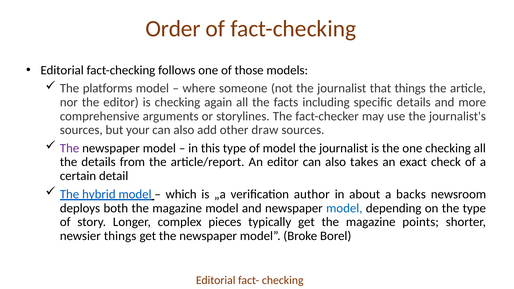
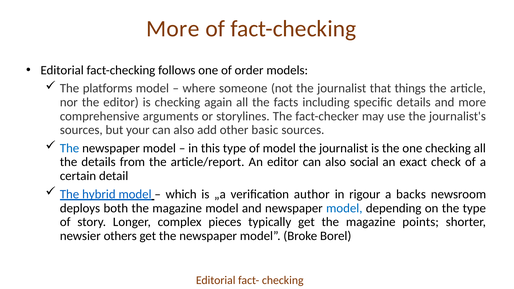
Order: Order -> More (173, 29)
those: those -> order (249, 70)
draw: draw -> basic (265, 130)
The colour: purple -> blue (70, 148)
takes: takes -> social (364, 162)
about: about -> rigour (365, 194)
newsier things: things -> others (120, 236)
